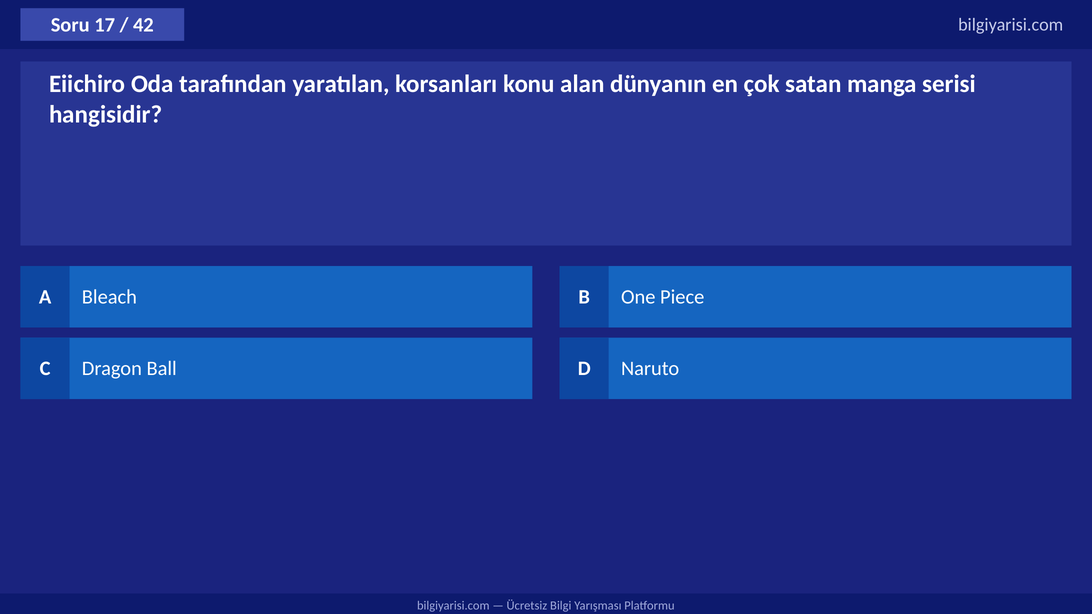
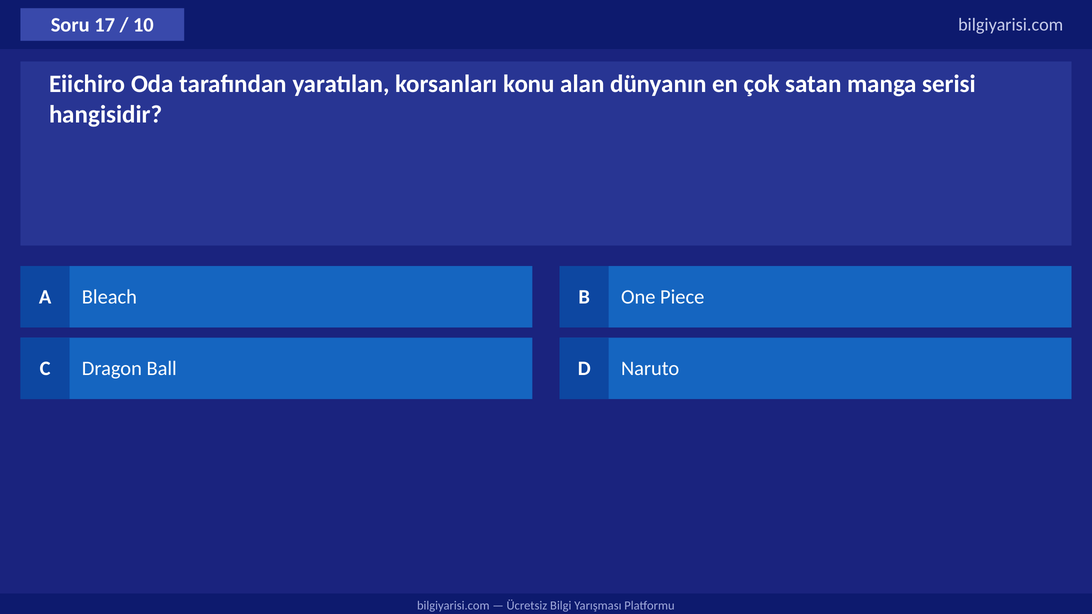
42: 42 -> 10 (143, 25)
